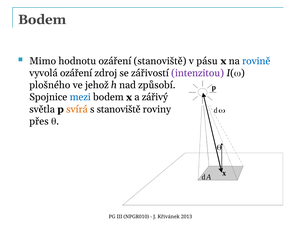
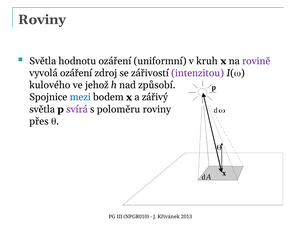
Bodem: Bodem -> Roviny (42, 20)
Mimo: Mimo -> Světla (43, 61)
ozáření stanoviště: stanoviště -> uniformní (160, 61)
pásu: pásu -> kruh (207, 61)
rovině colour: blue -> purple (256, 61)
plošného: plošného -> kulového (50, 85)
svírá colour: orange -> purple (77, 109)
s stanoviště: stanoviště -> poloměru (119, 109)
